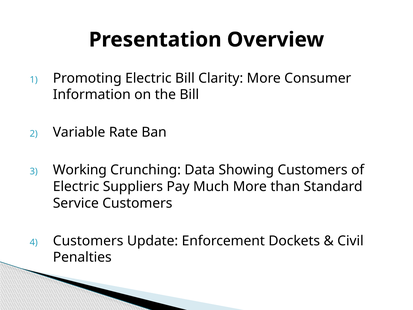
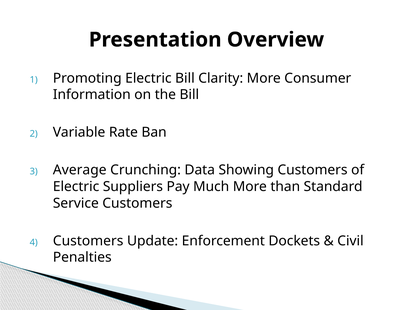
Working: Working -> Average (80, 170)
